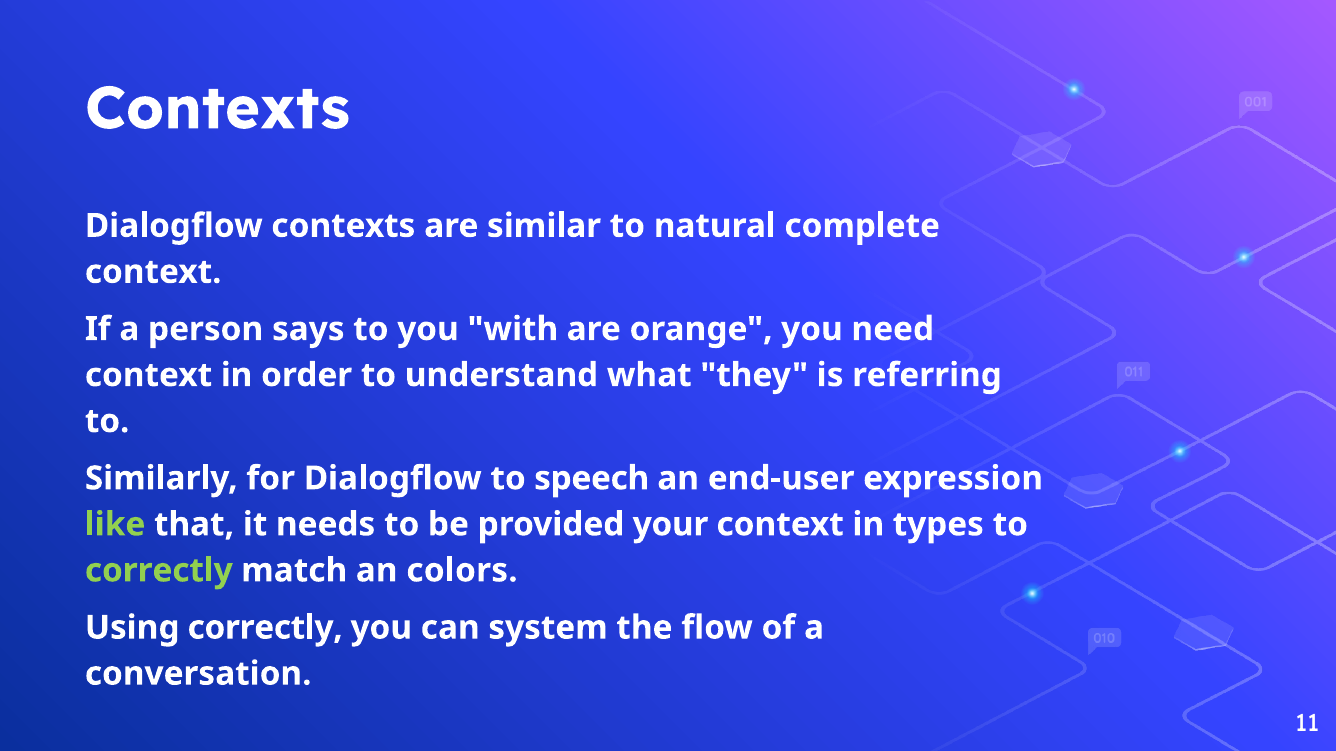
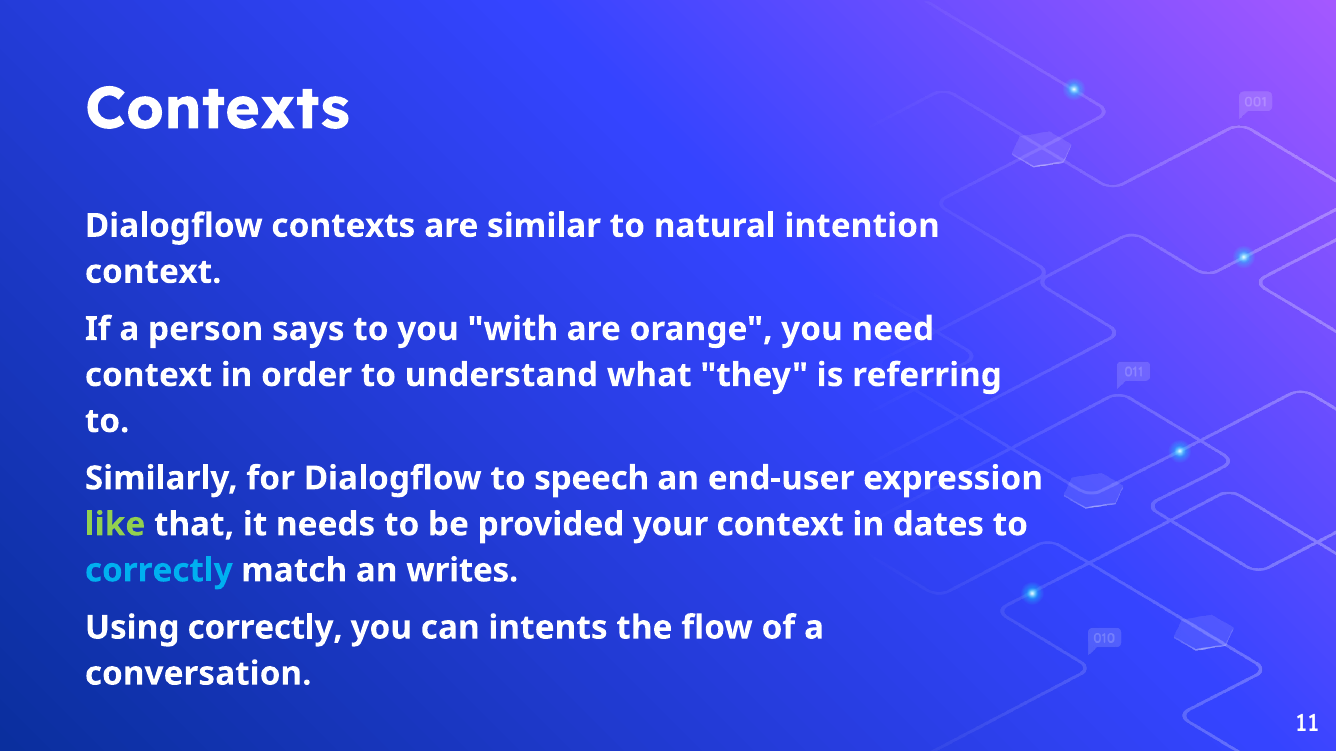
complete: complete -> intention (862, 226)
types: types -> dates (938, 525)
correctly colour: light green -> light blue (159, 571)
colors: colors -> writes (462, 571)
system: system -> intents (548, 628)
